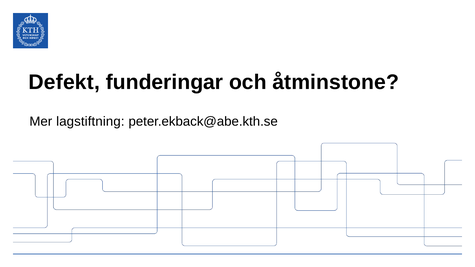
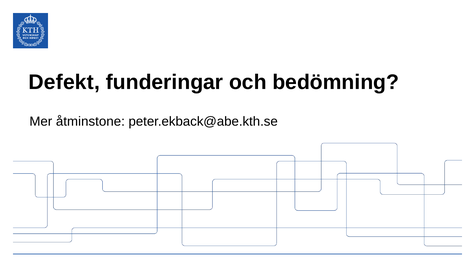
åtminstone: åtminstone -> bedömning (336, 82)
lagstiftning: lagstiftning -> åtminstone (90, 122)
